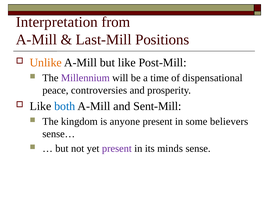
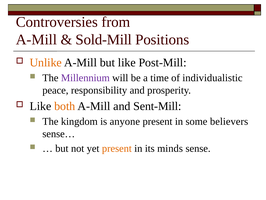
Interpretation: Interpretation -> Controversies (57, 22)
Last-Mill: Last-Mill -> Sold-Mill (104, 40)
dispensational: dispensational -> individualistic (212, 78)
controversies: controversies -> responsibility (99, 90)
both colour: blue -> orange (65, 106)
present colour: purple -> orange (117, 148)
